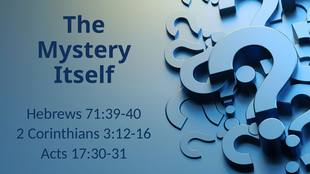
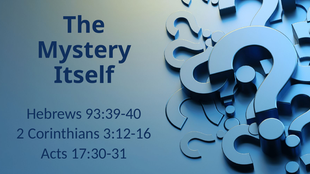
71:39-40: 71:39-40 -> 93:39-40 (113, 114)
